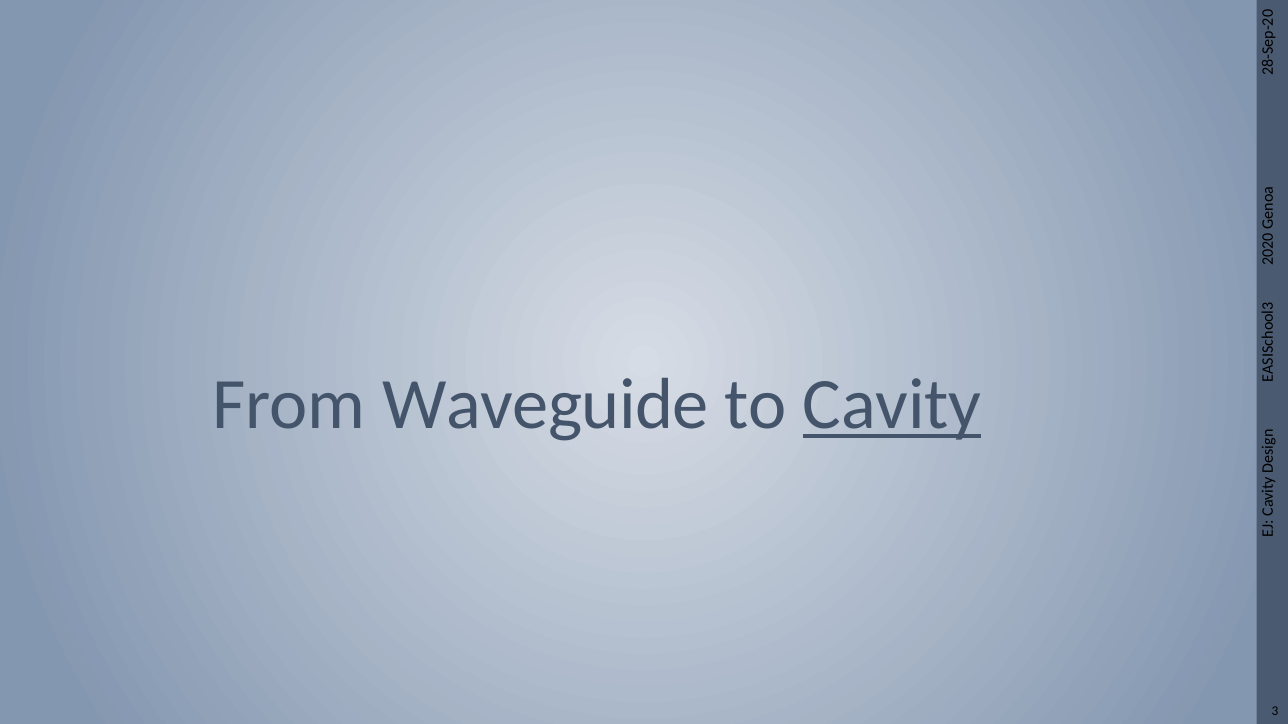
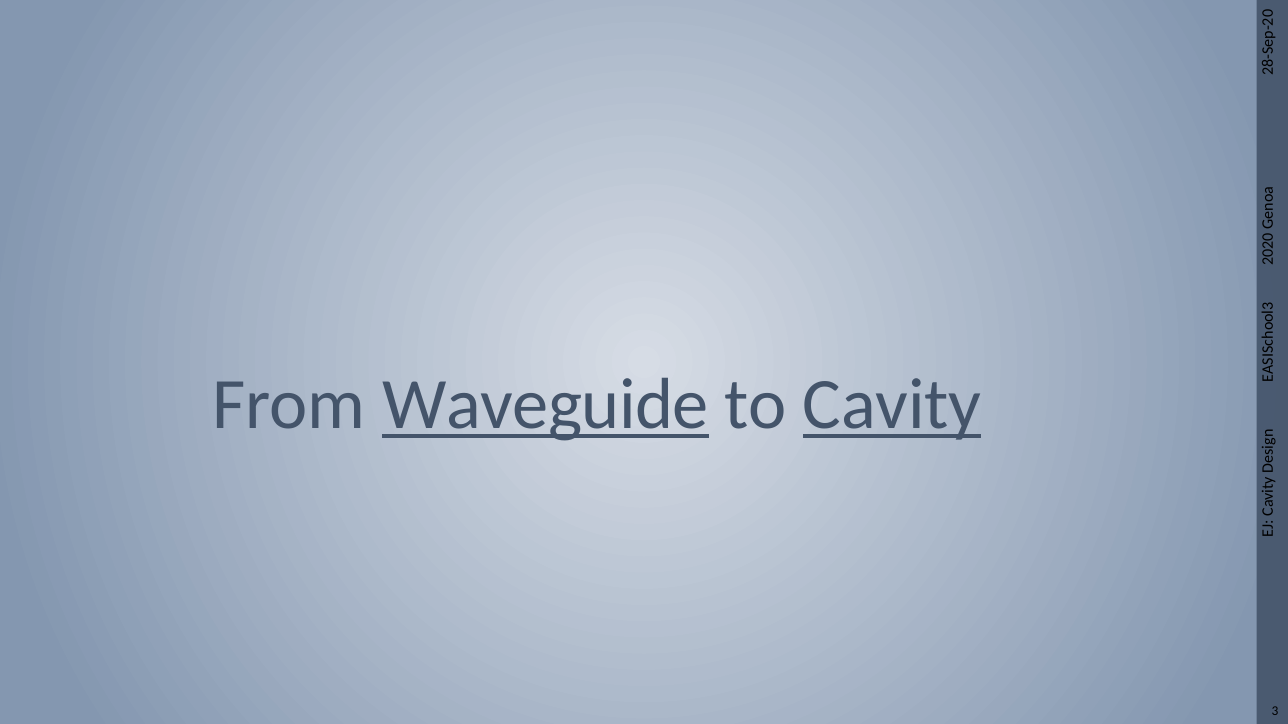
Waveguide underline: none -> present (546, 405)
